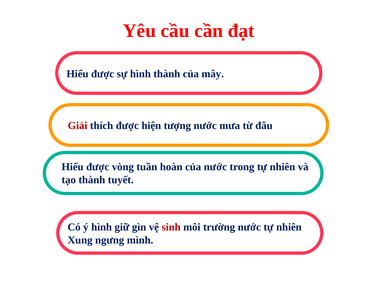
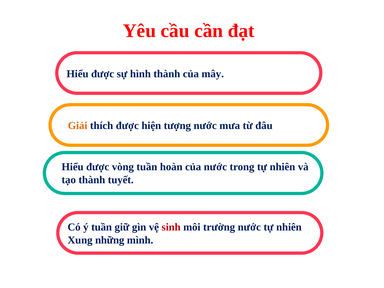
Giải colour: red -> orange (78, 126)
ý hình: hình -> tuần (102, 227)
ngưng: ngưng -> những (110, 240)
